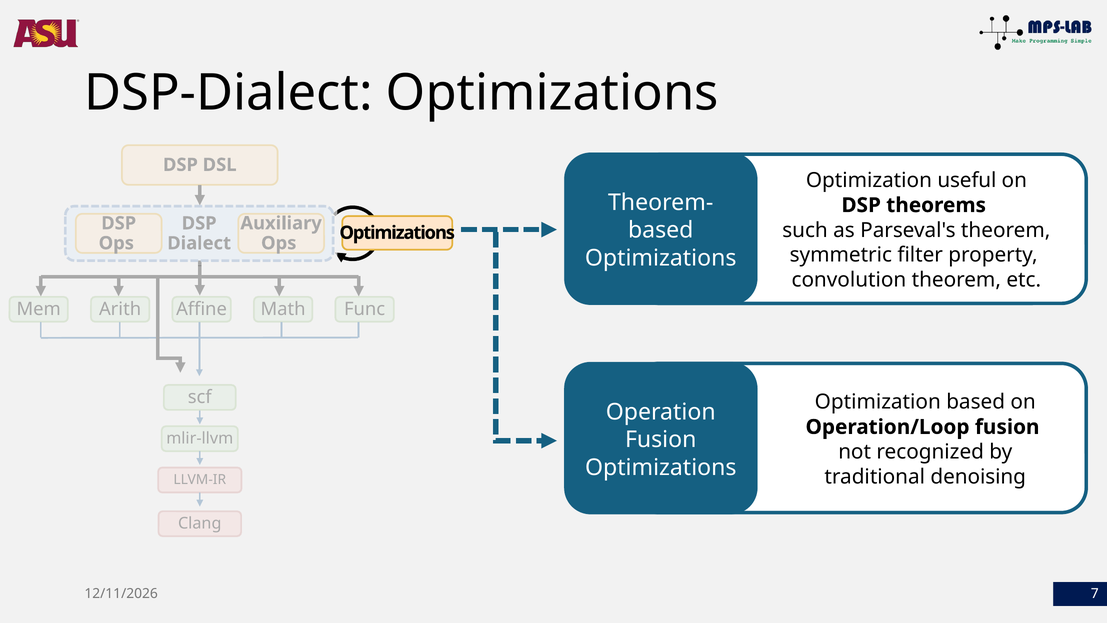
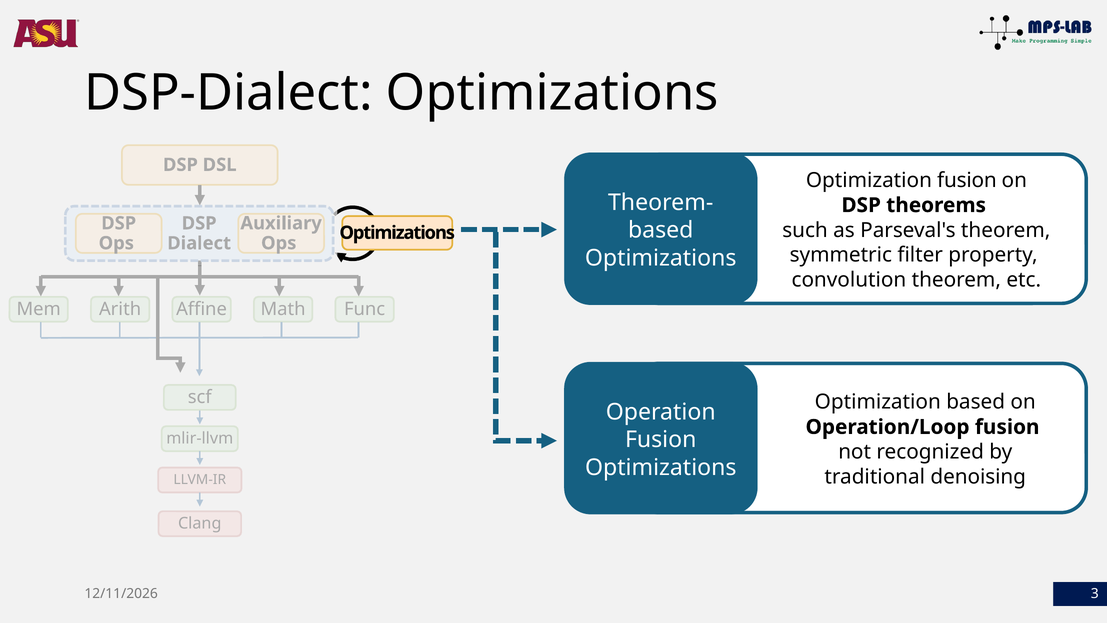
Optimization useful: useful -> fusion (967, 180)
7: 7 -> 3 (1095, 594)
